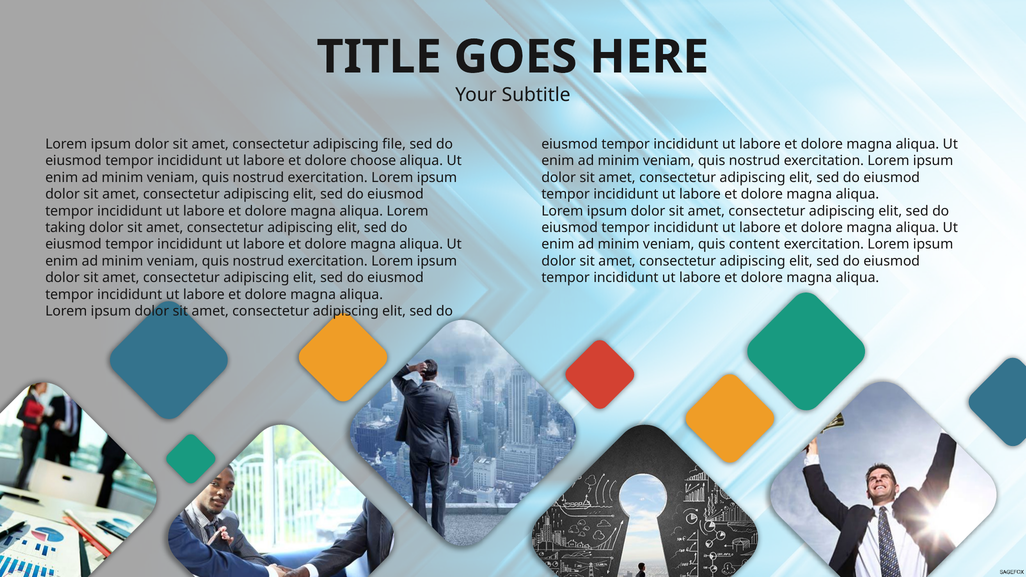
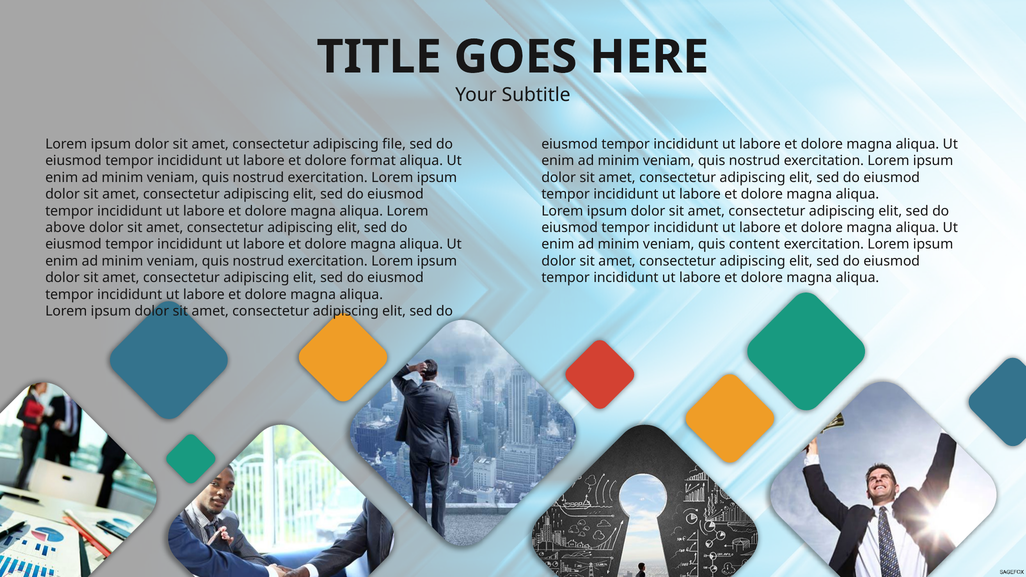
choose: choose -> format (373, 161)
taking: taking -> above (65, 228)
